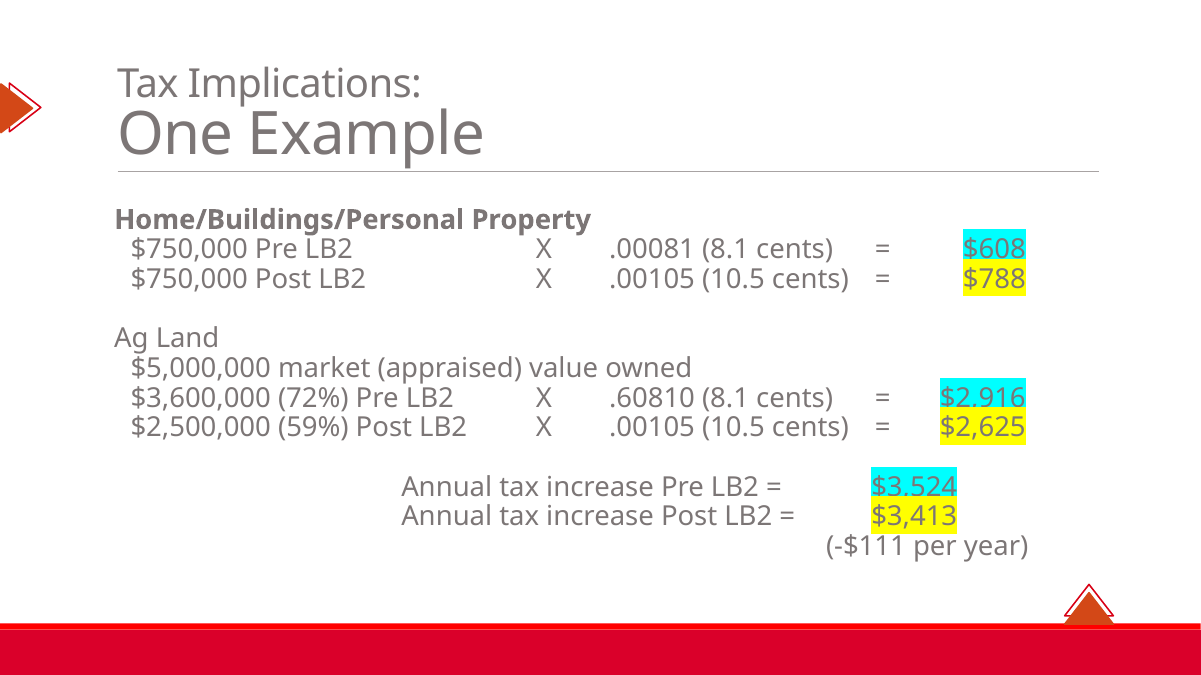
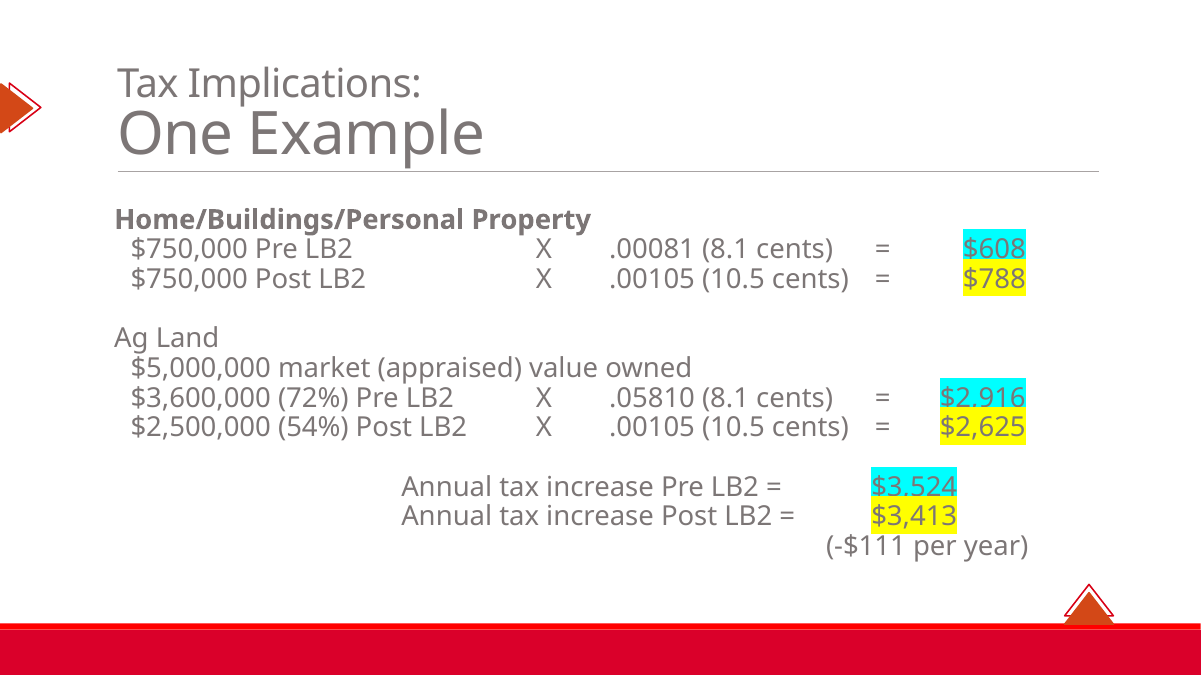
.60810: .60810 -> .05810 (652, 398)
59%: 59% -> 54% (313, 428)
